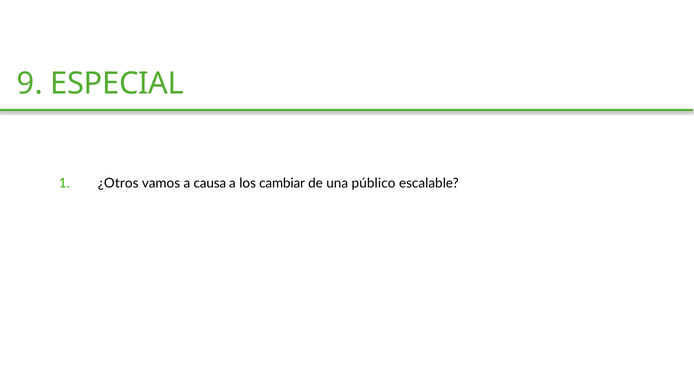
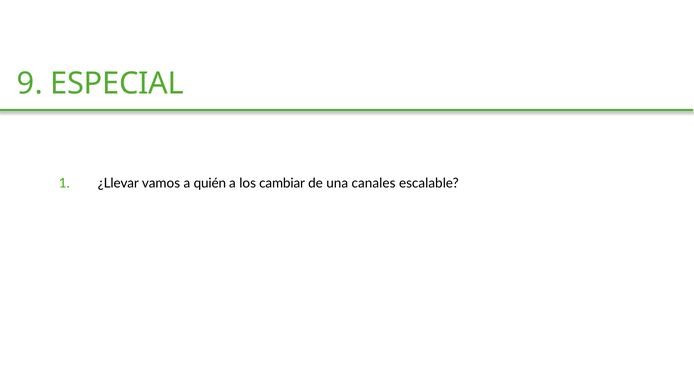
¿Otros: ¿Otros -> ¿Llevar (118, 183)
causa: causa -> quién (210, 183)
público: público -> canales (374, 183)
